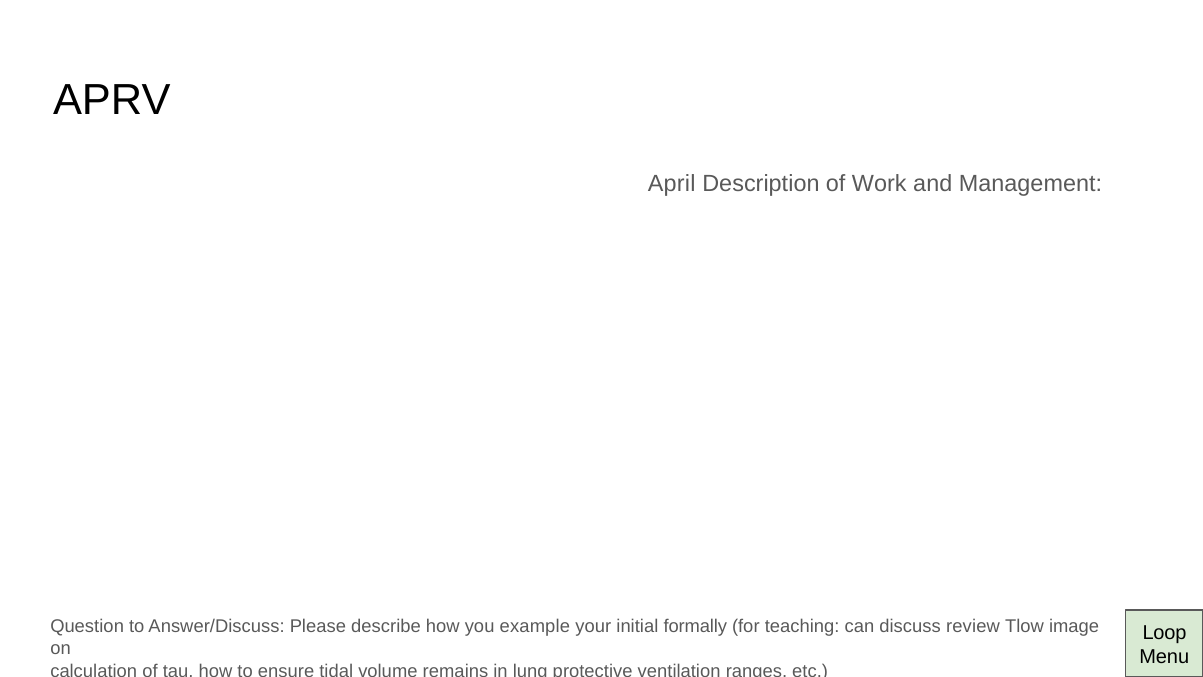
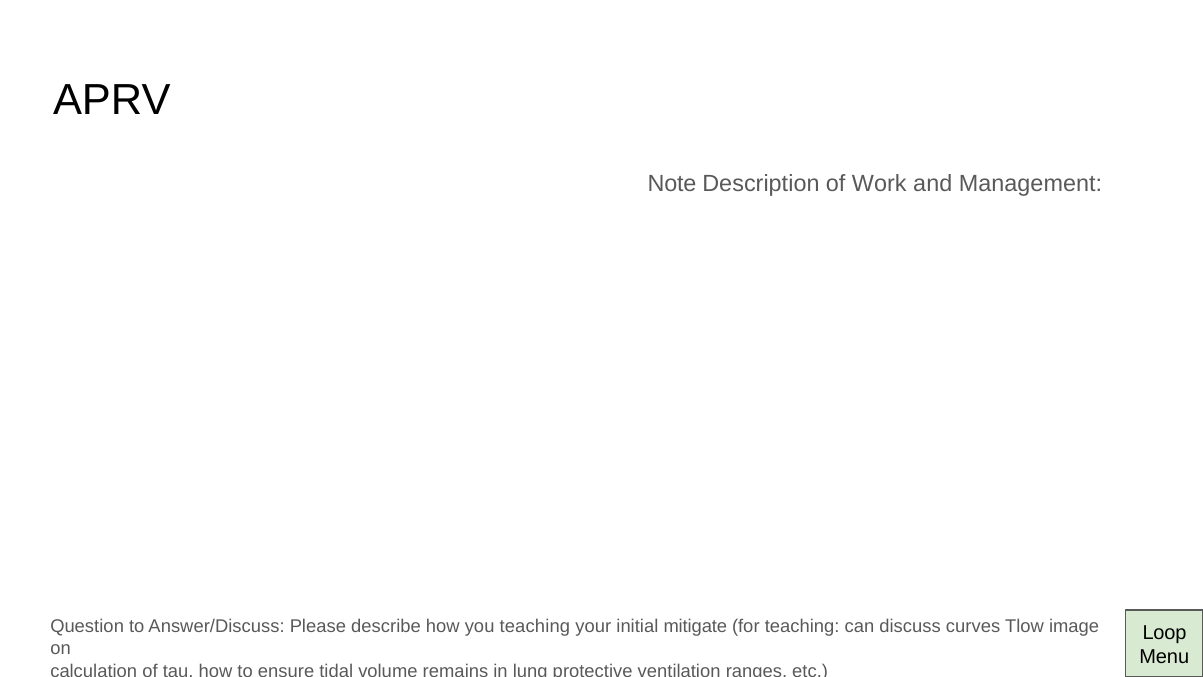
April: April -> Note (672, 184)
you example: example -> teaching (535, 627)
formally: formally -> mitigate (695, 627)
review: review -> curves (973, 627)
